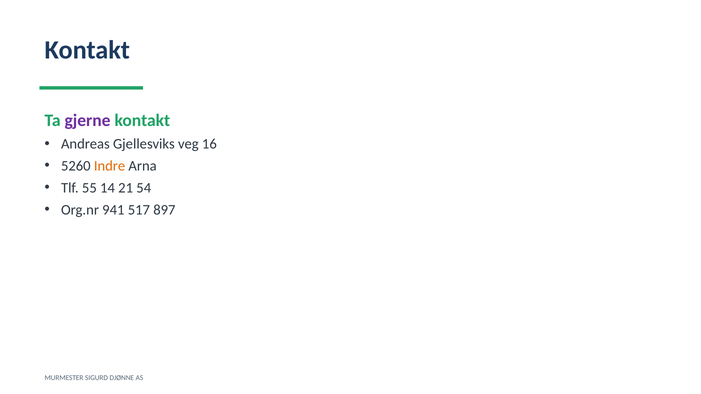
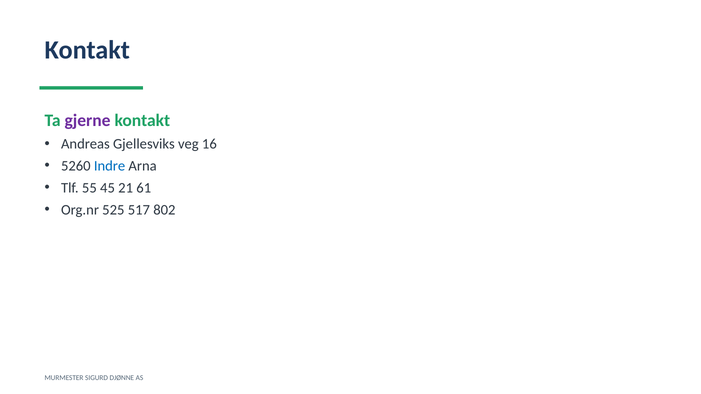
Indre colour: orange -> blue (110, 166)
14: 14 -> 45 (107, 188)
54: 54 -> 61 (144, 188)
941: 941 -> 525 (113, 210)
897: 897 -> 802 (164, 210)
